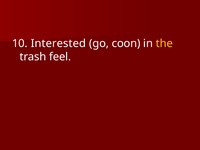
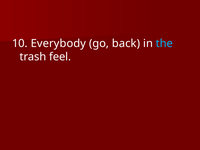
Interested: Interested -> Everybody (58, 43)
coon: coon -> back (126, 43)
the colour: yellow -> light blue (164, 43)
